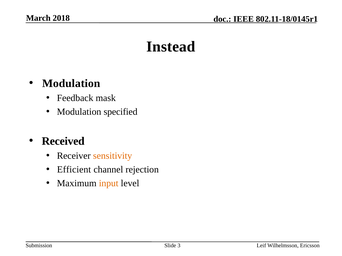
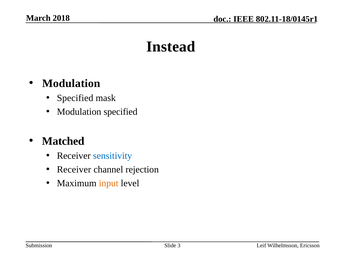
Feedback: Feedback -> Specified (75, 98)
Received: Received -> Matched (63, 141)
sensitivity colour: orange -> blue (113, 156)
Efficient: Efficient -> Receiver (74, 170)
